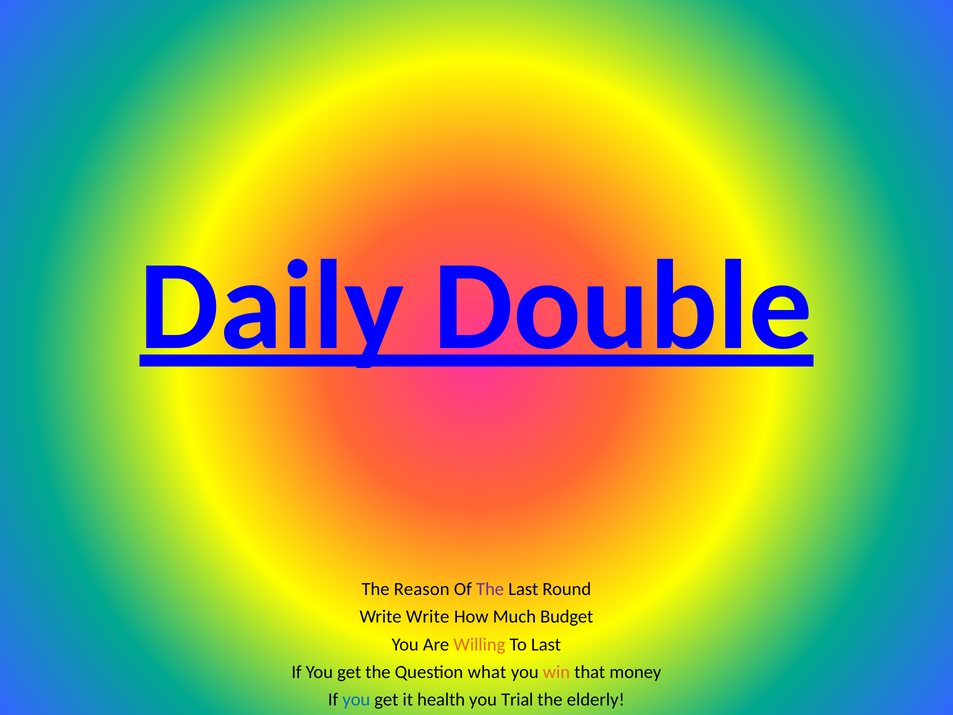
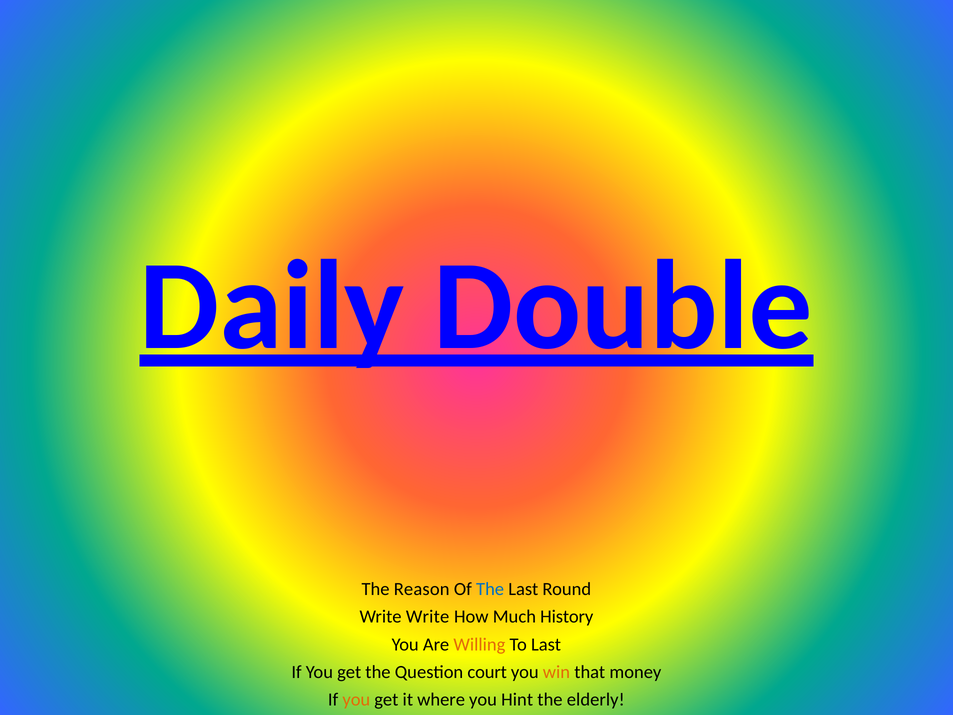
The colour: purple -> blue (490, 589)
Budget: Budget -> History (567, 617)
what: what -> court (487, 672)
you colour: blue -> orange (356, 700)
health: health -> where (441, 700)
Trial: Trial -> Hint (517, 700)
